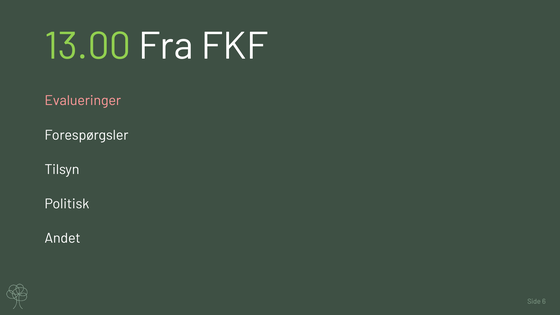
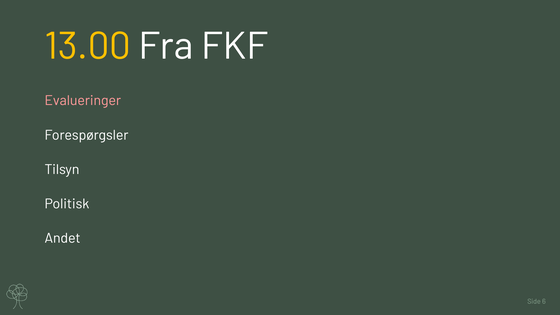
13.00 colour: light green -> yellow (88, 46)
